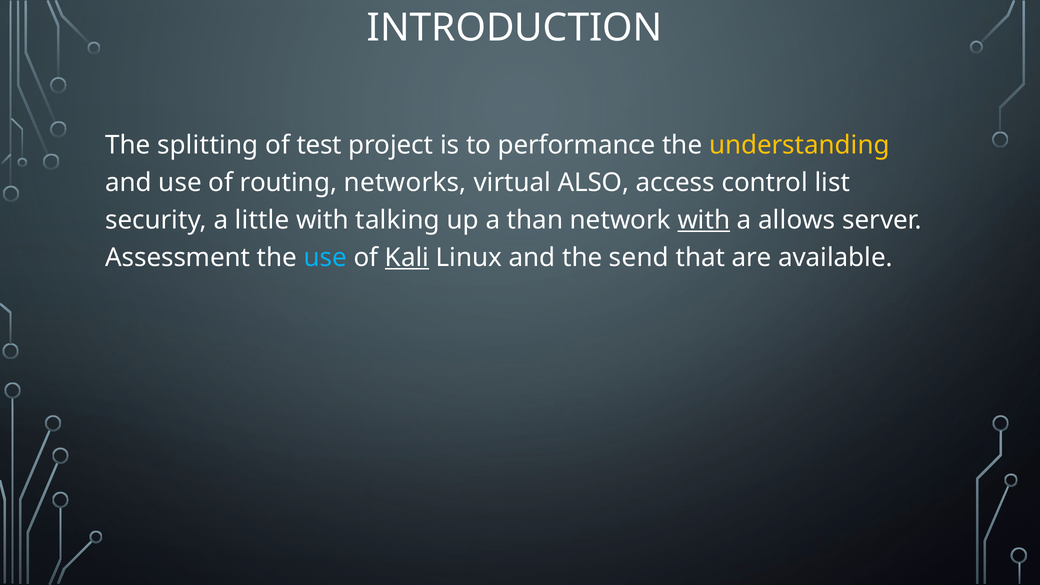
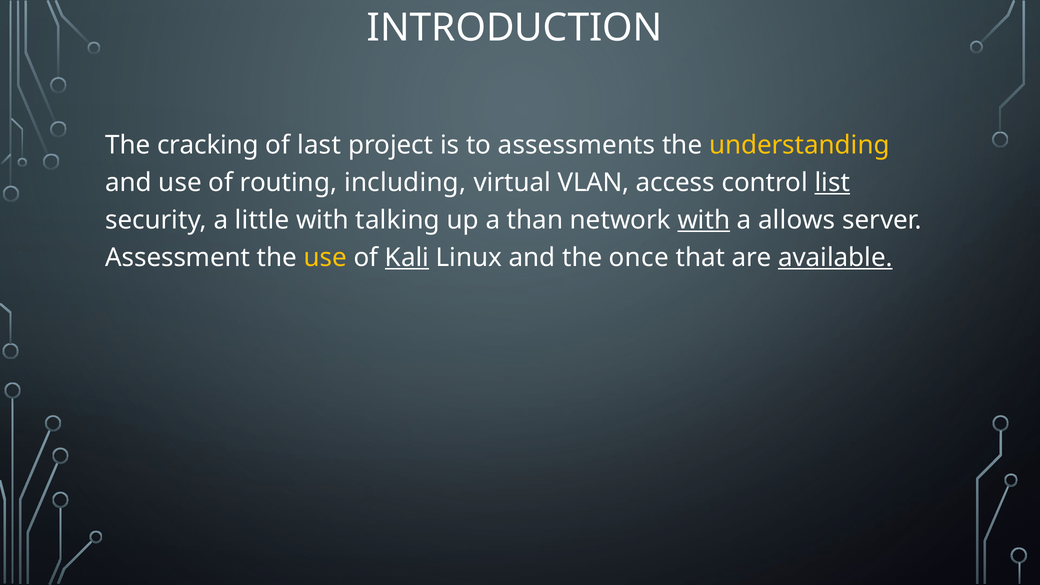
splitting: splitting -> cracking (208, 145)
test: test -> last (319, 145)
performance: performance -> assessments (577, 145)
networks: networks -> including (405, 183)
ALSO: ALSO -> VLAN (593, 183)
list underline: none -> present (832, 183)
use colour: light blue -> yellow (325, 258)
send: send -> once (639, 258)
available underline: none -> present (835, 258)
